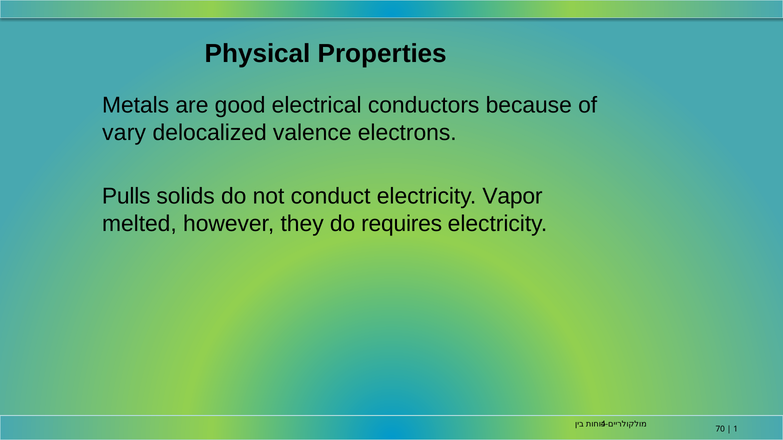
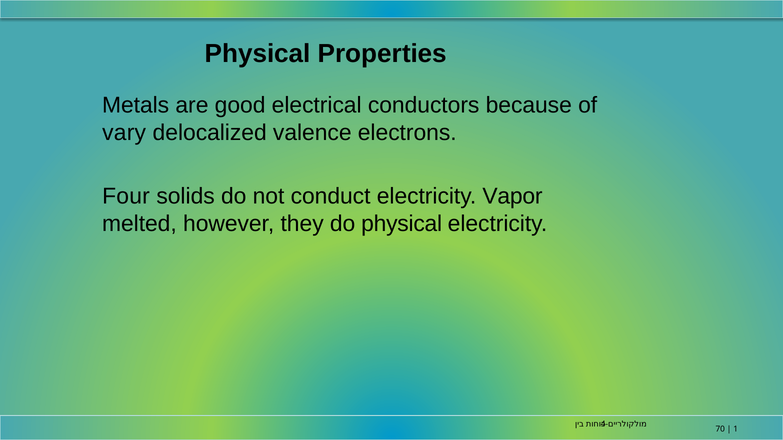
Pulls: Pulls -> Four (126, 197)
do requires: requires -> physical (402, 224)
